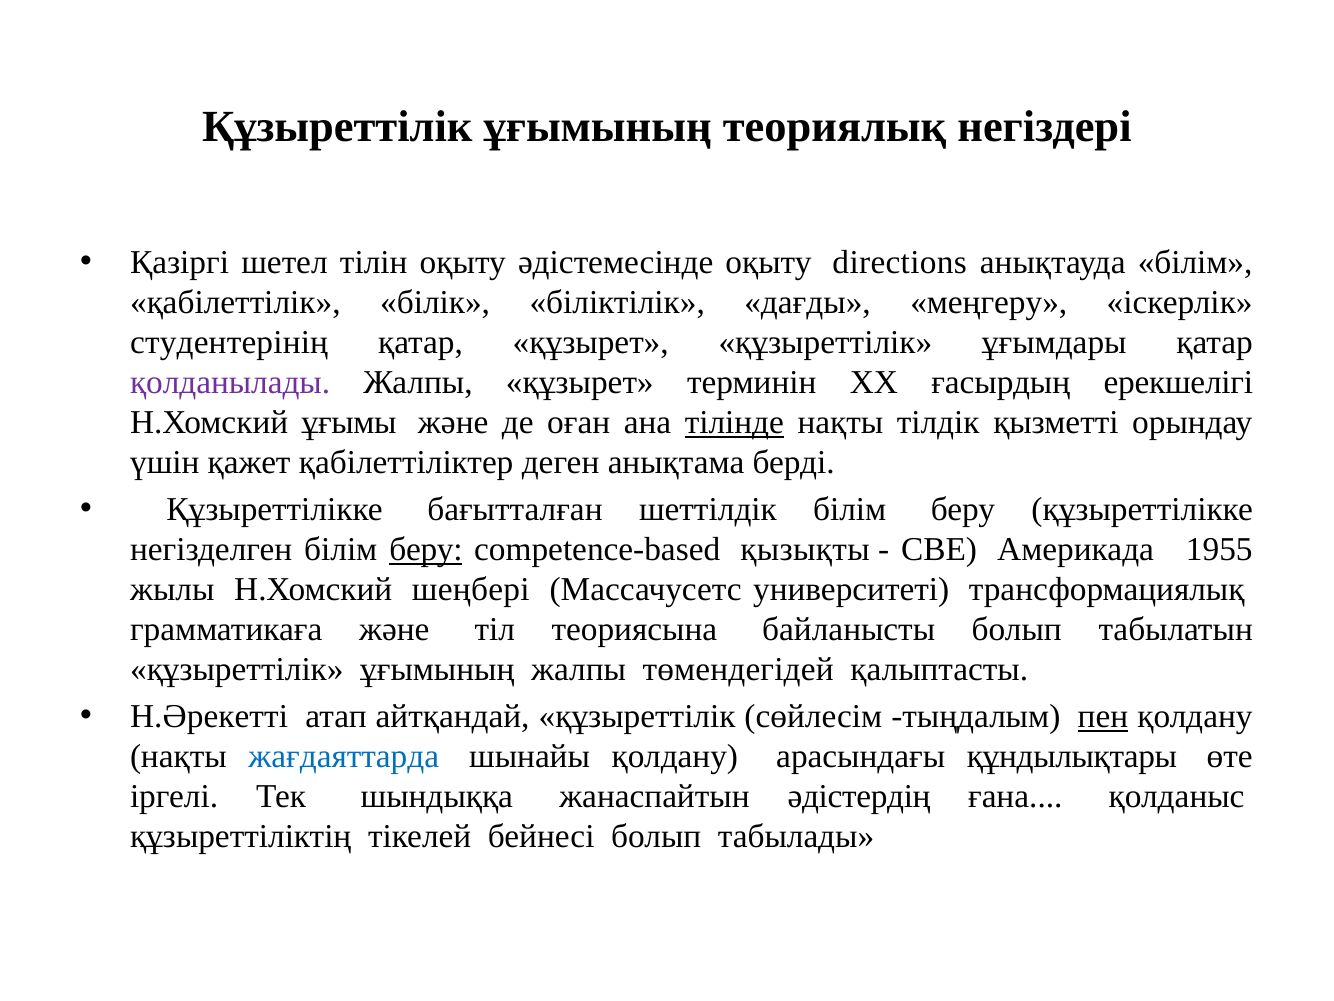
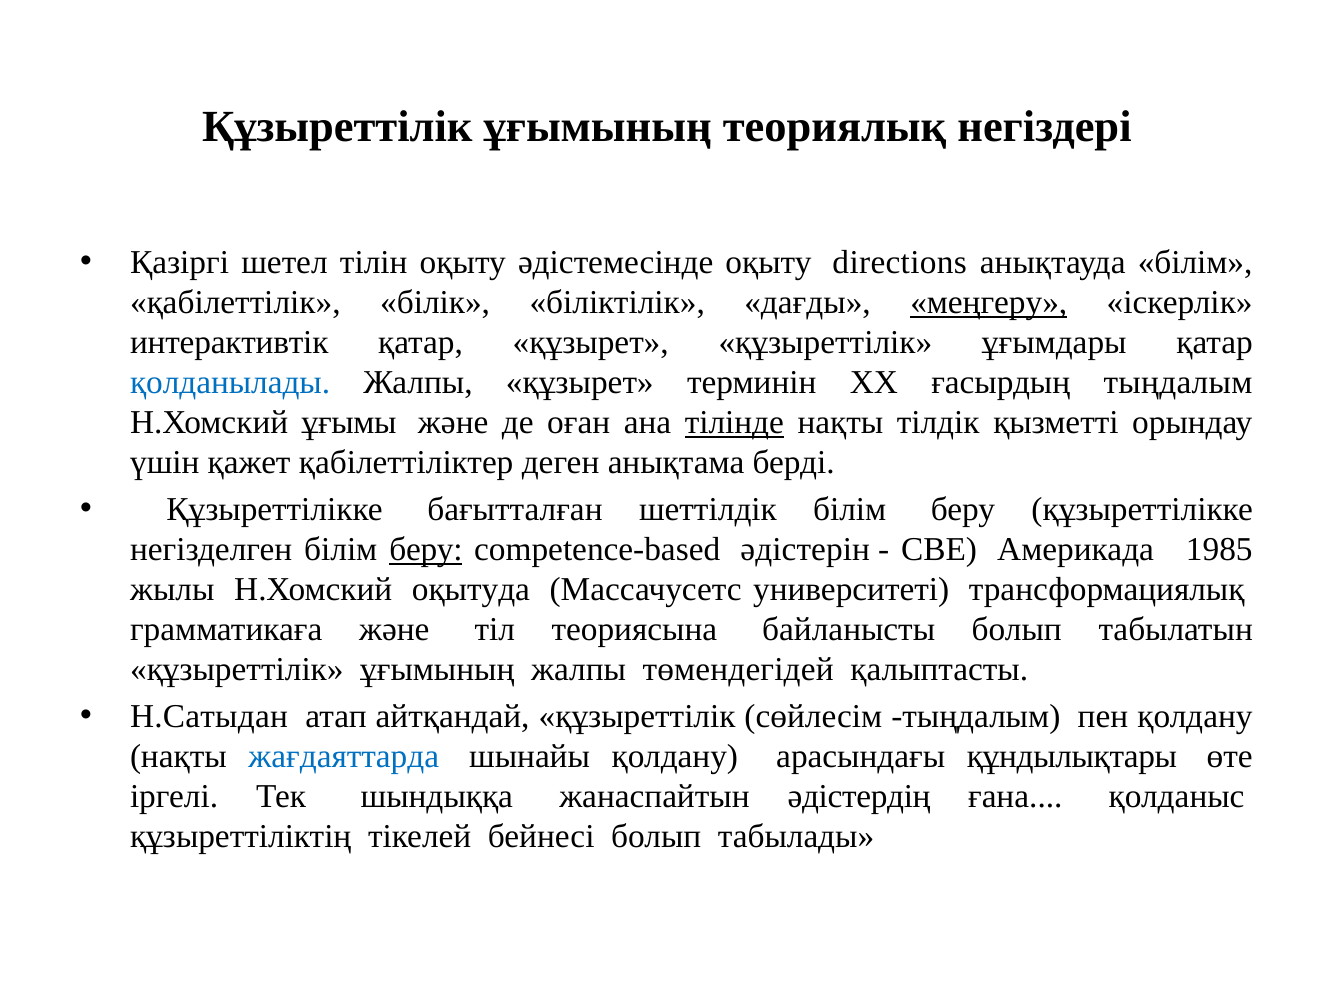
меңгеру underline: none -> present (989, 302)
студентерінің: студентерінің -> интерактивтік (229, 343)
қолданылады colour: purple -> blue (230, 383)
ғасырдың ерекшелігі: ерекшелігі -> тыңдалым (1178, 383)
қызықты: қызықты -> әдістерін (805, 549)
1955: 1955 -> 1985 (1219, 549)
шеңбері: шеңбері -> оқытудa (471, 589)
Н.Әрекетті: Н.Әрекетті -> Н.Сатыдан (209, 716)
пен underline: present -> none (1103, 716)
